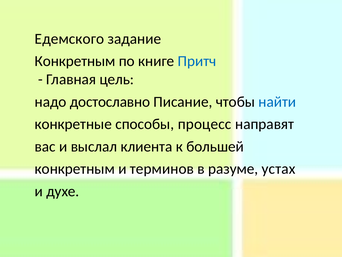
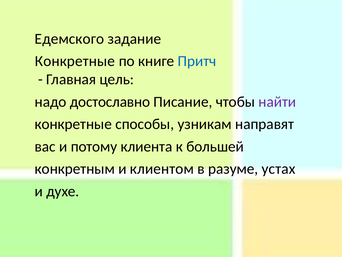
Конкретным: Конкретным -> Конкретные (75, 61)
найти colour: blue -> purple (277, 102)
процесс: процесс -> узникам (205, 124)
выслал: выслал -> потому (94, 146)
терминов: терминов -> клиентом (162, 169)
